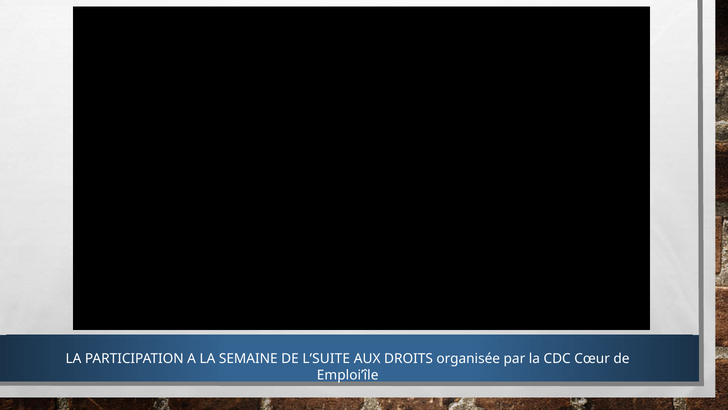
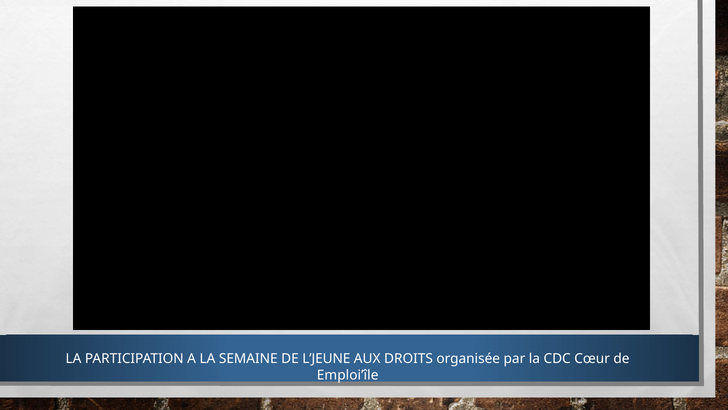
L’SUITE: L’SUITE -> L’JEUNE (326, 358)
